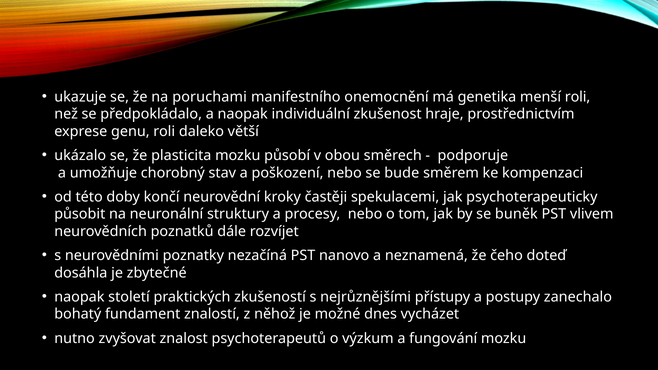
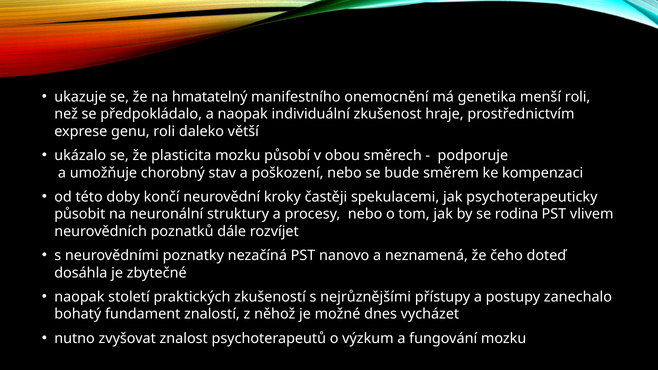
poruchami: poruchami -> hmatatelný (210, 97)
buněk: buněk -> rodina (516, 214)
